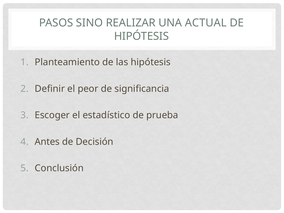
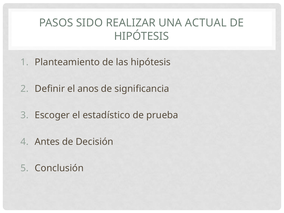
SINO: SINO -> SIDO (89, 23)
peor: peor -> anos (88, 89)
